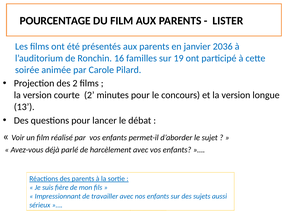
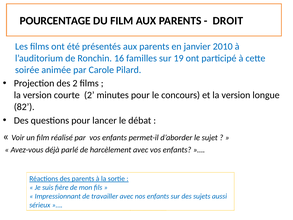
LISTER: LISTER -> DROIT (228, 21)
2036: 2036 -> 2010 (223, 46)
13: 13 -> 82 (24, 107)
